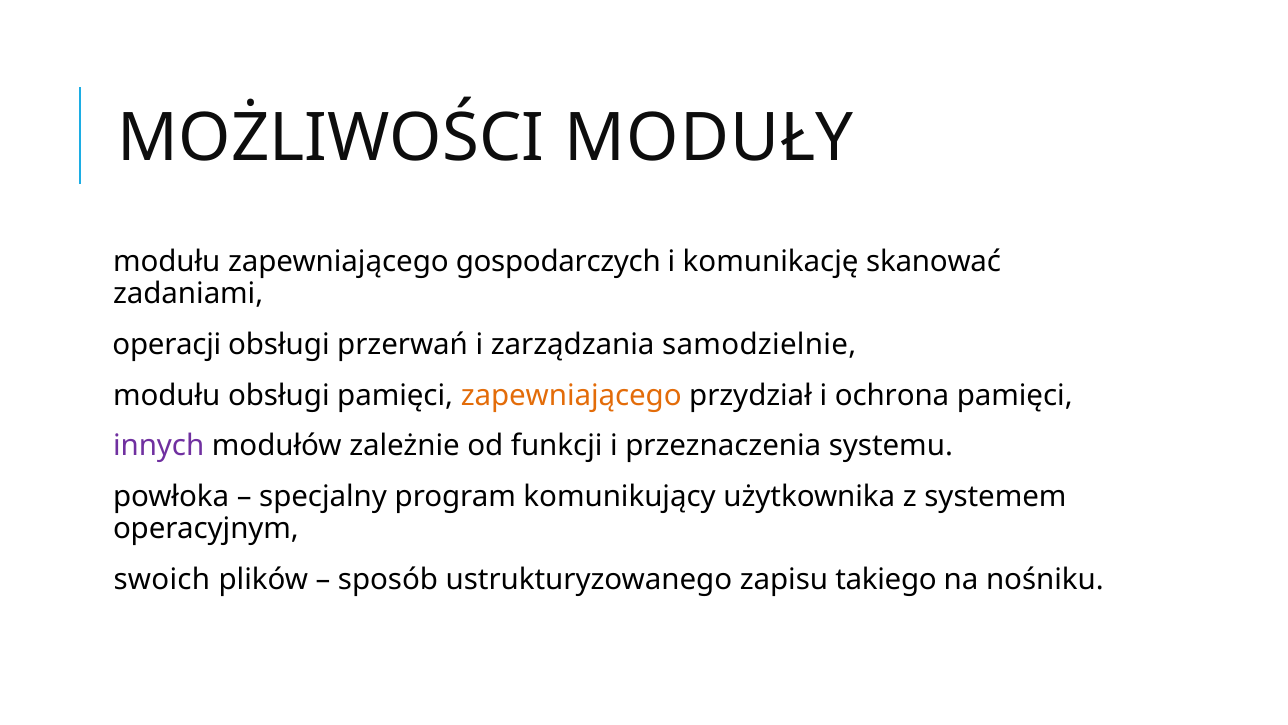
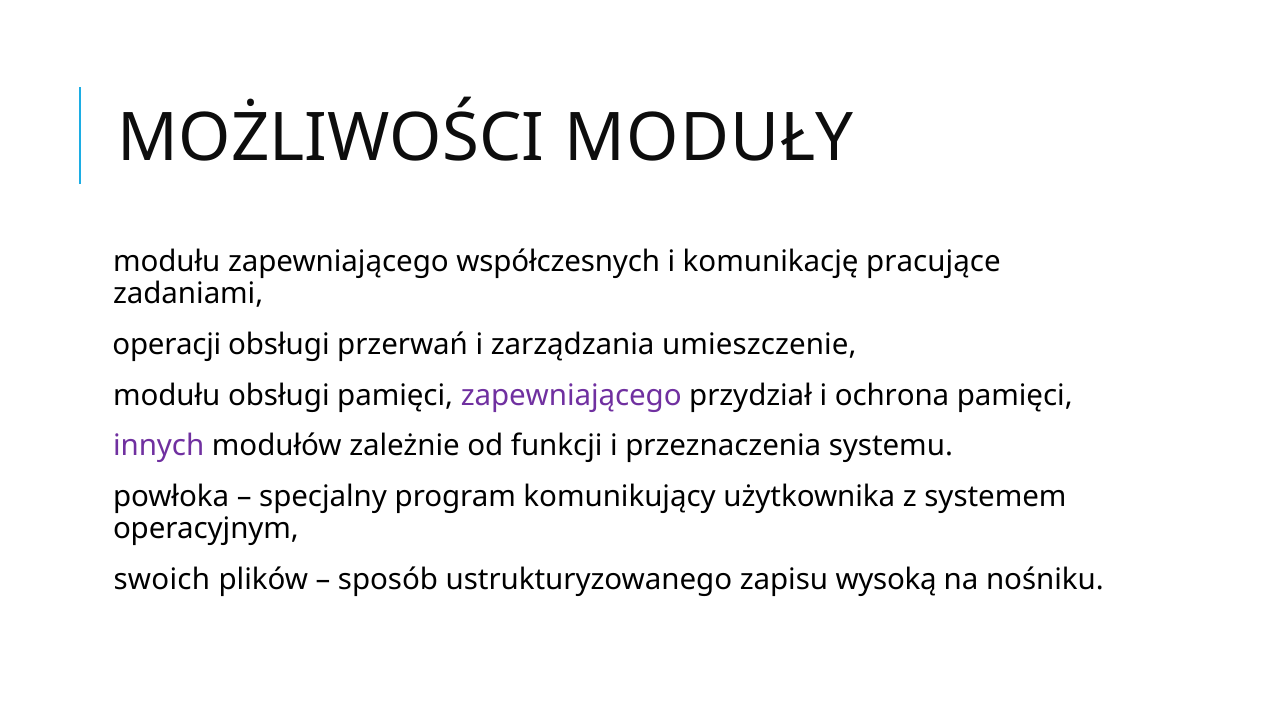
gospodarczych: gospodarczych -> współczesnych (558, 262)
skanować: skanować -> pracujące (933, 262)
samodzielnie: samodzielnie -> umieszczenie (759, 345)
zapewniającego colour: orange -> purple (571, 395)
takiego: takiego -> wysoką (886, 579)
